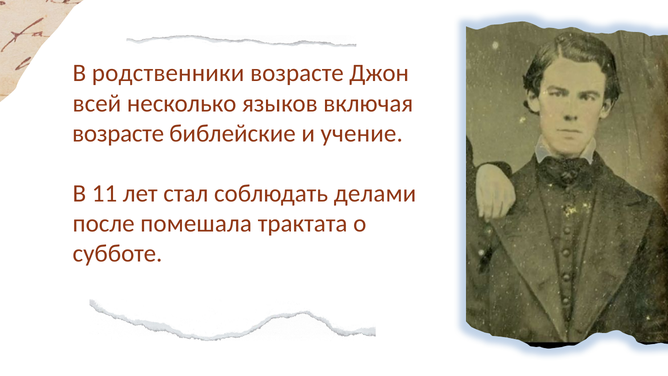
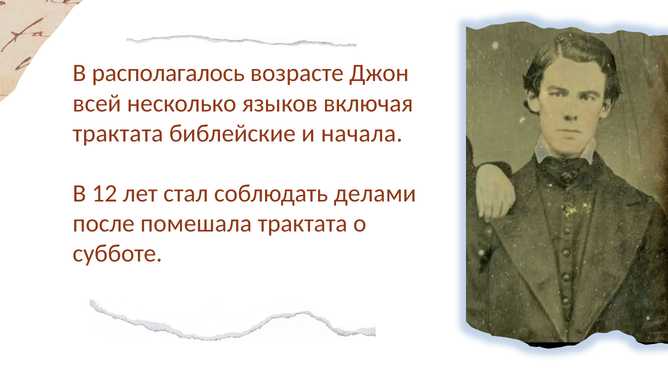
родственники: родственники -> располагалось (168, 73)
возрасте: возрасте -> трактата (118, 133)
учение: учение -> начала (362, 133)
11: 11 -> 12 (105, 193)
